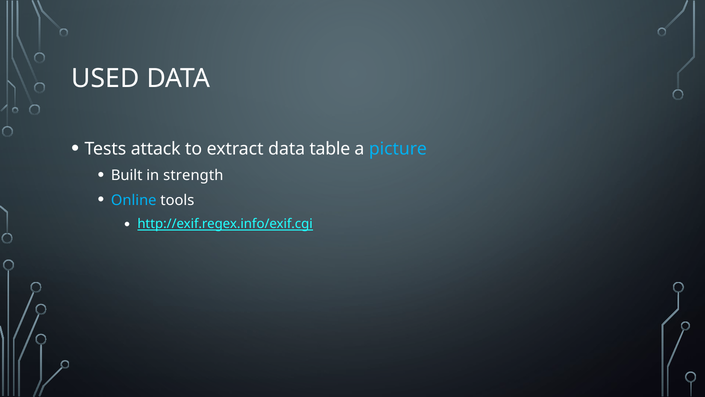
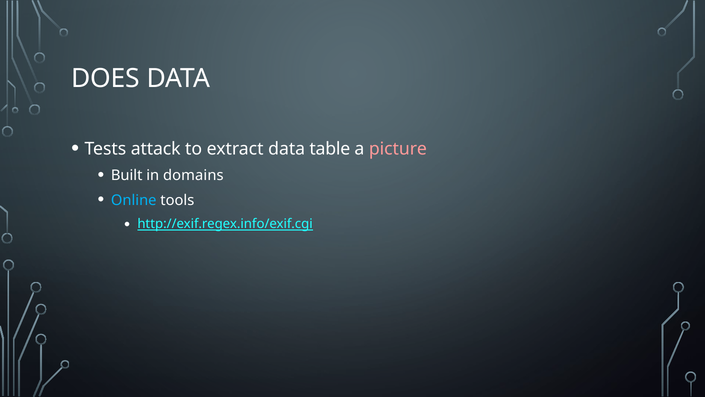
USED: USED -> DOES (106, 78)
picture colour: light blue -> pink (398, 149)
strength: strength -> domains (193, 175)
